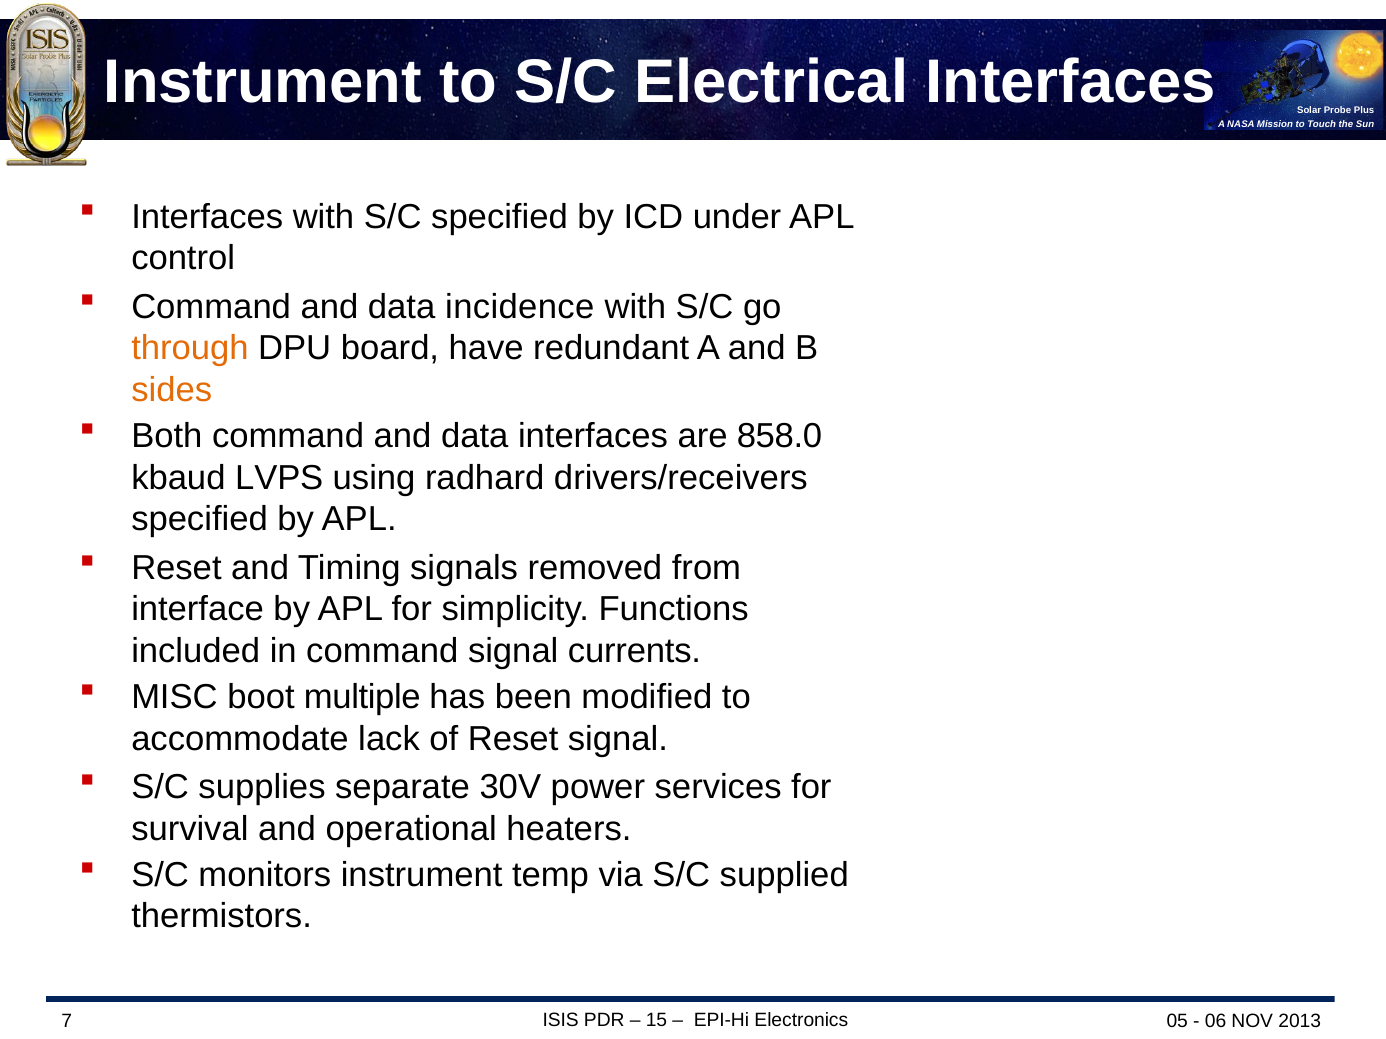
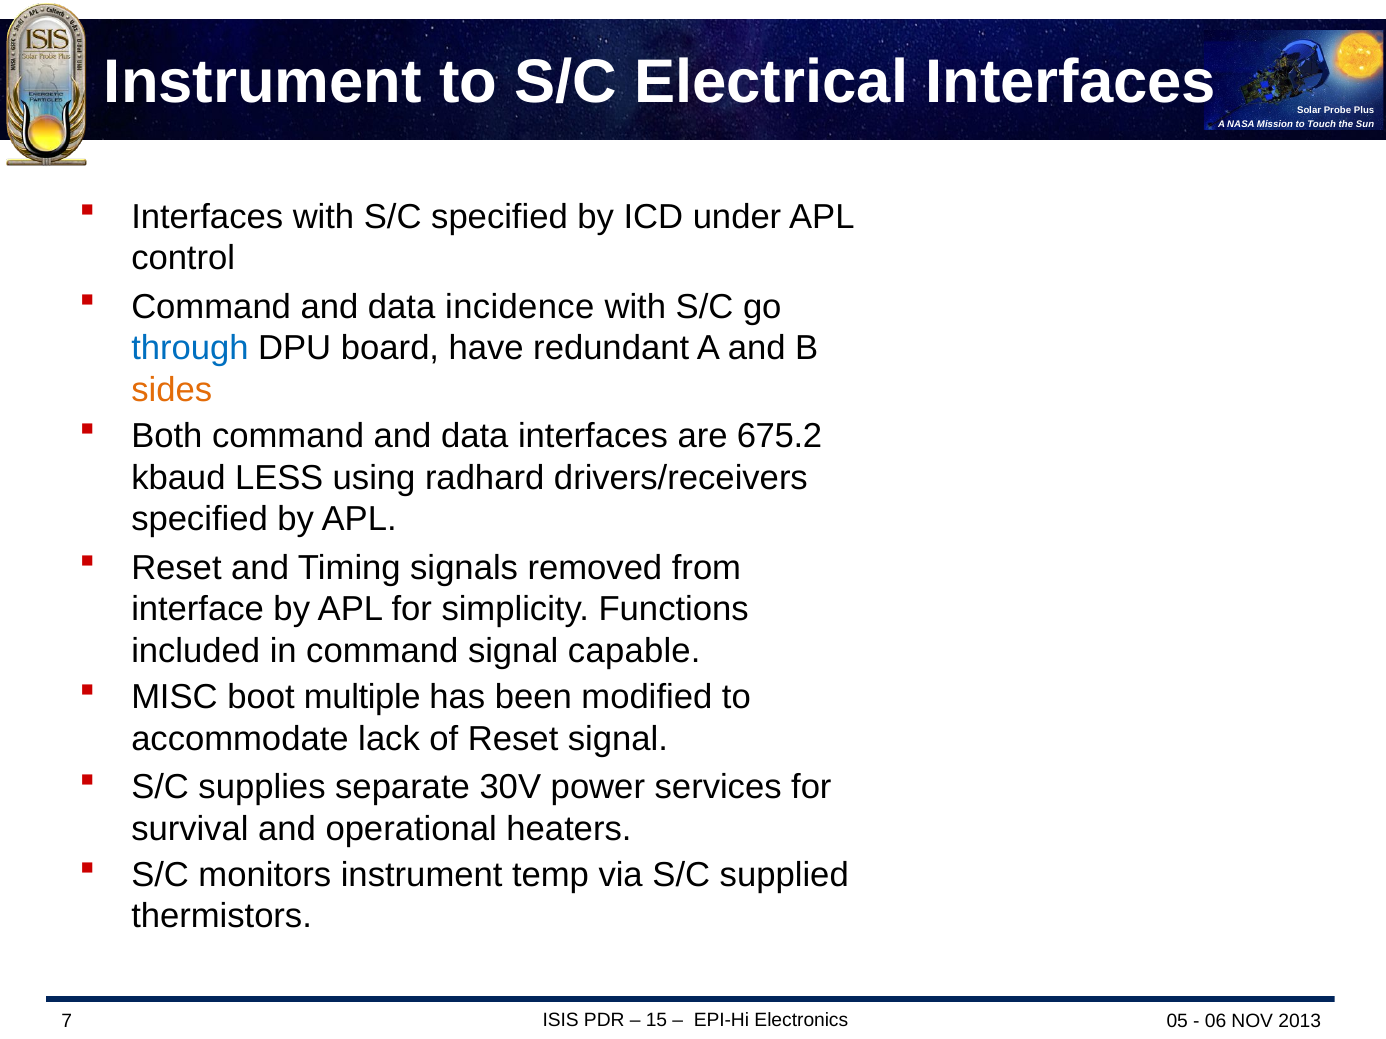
through colour: orange -> blue (190, 349)
858.0: 858.0 -> 675.2 (779, 436)
LVPS: LVPS -> LESS (279, 478)
currents: currents -> capable (634, 651)
